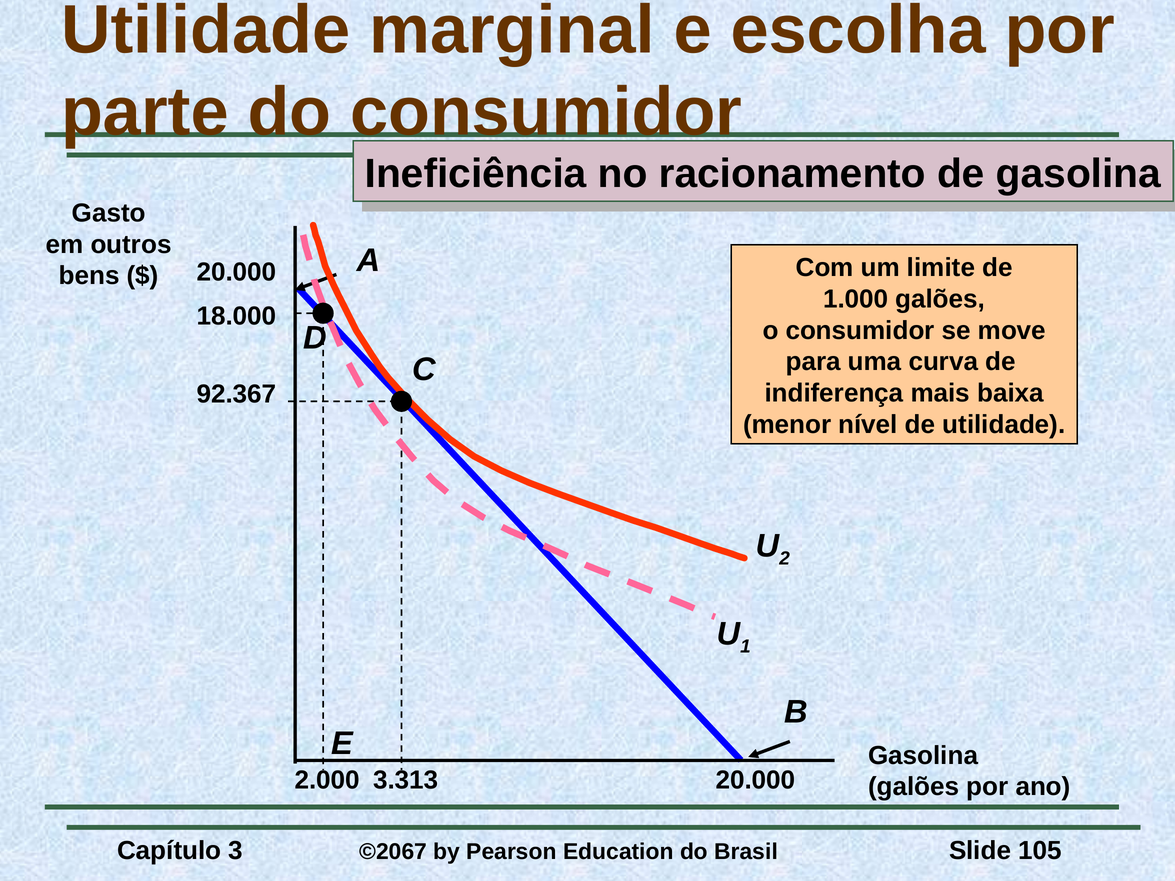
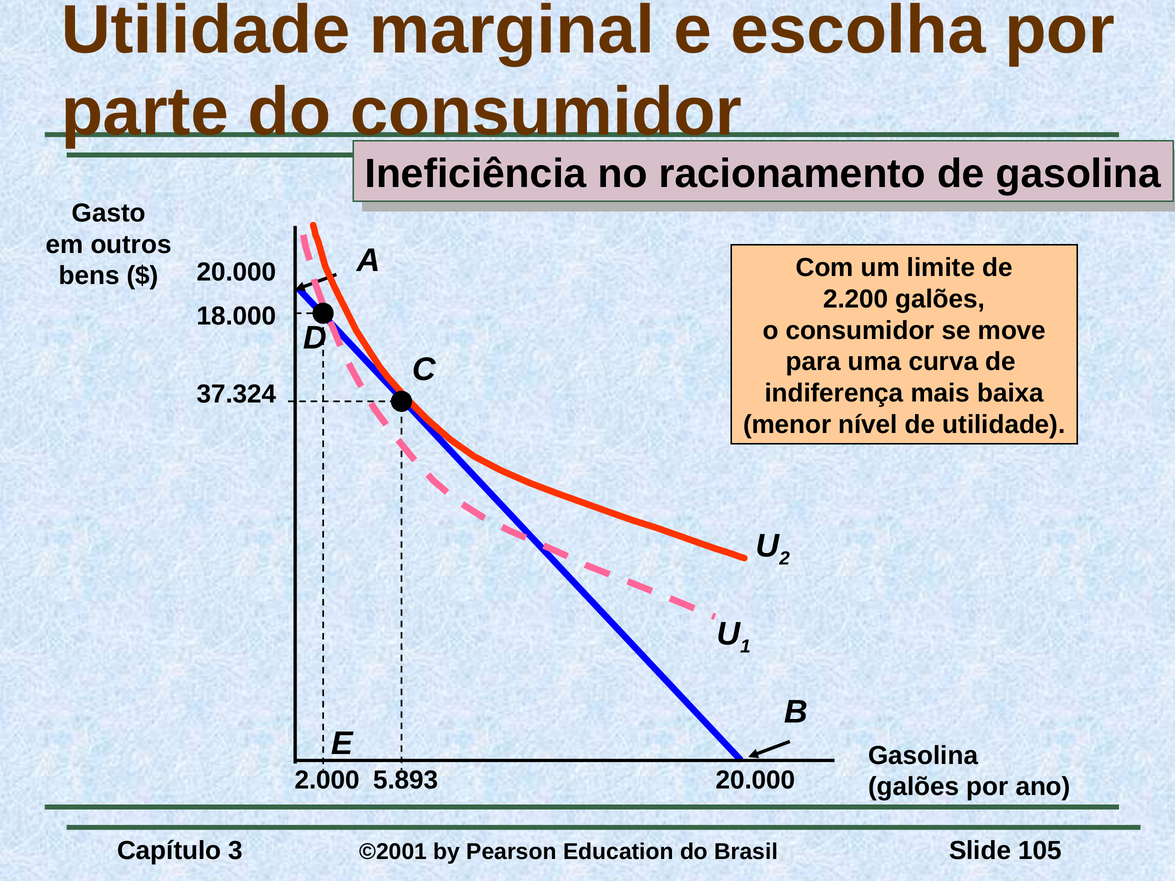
1.000: 1.000 -> 2.200 (856, 299)
92.367: 92.367 -> 37.324 (237, 394)
3.313: 3.313 -> 5.893 (406, 780)
©2067: ©2067 -> ©2001 (393, 852)
